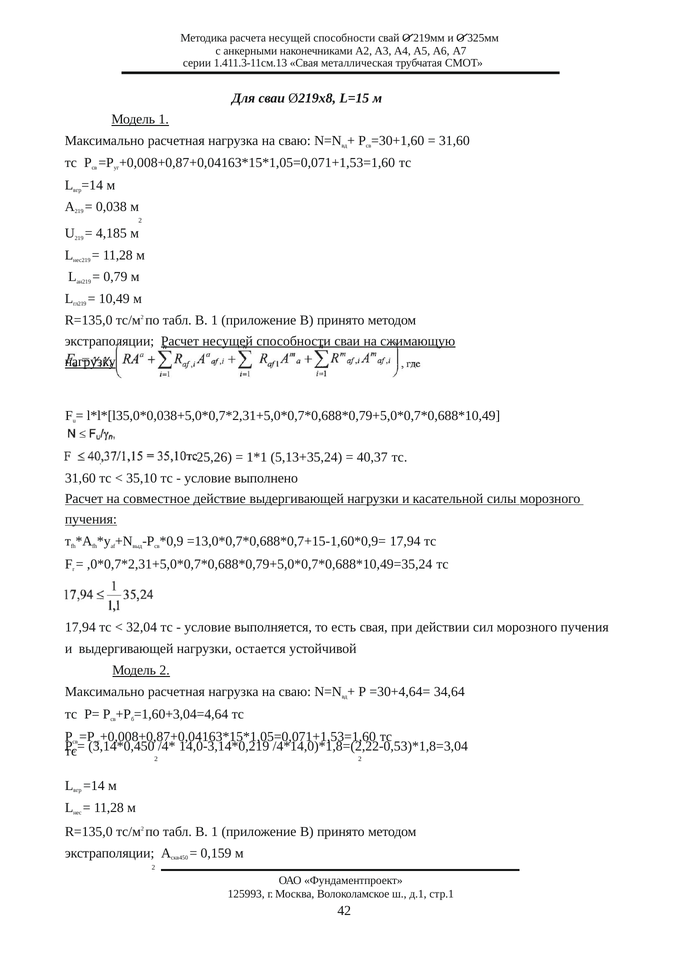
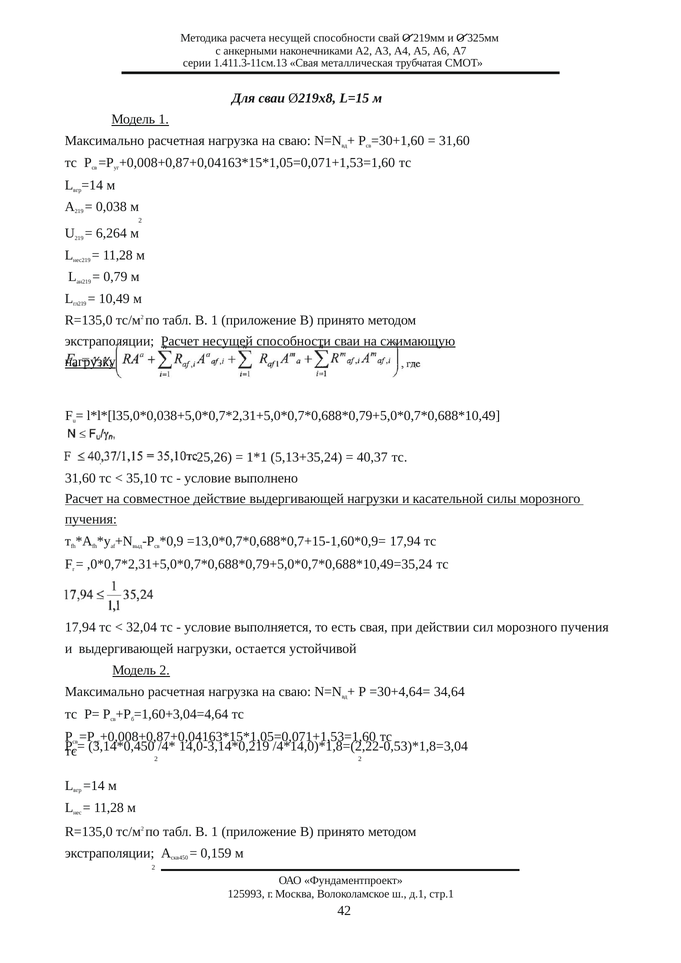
4,185: 4,185 -> 6,264 (111, 234)
